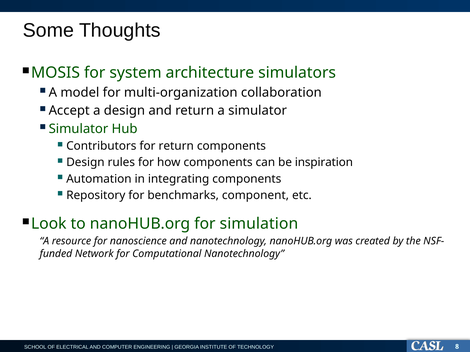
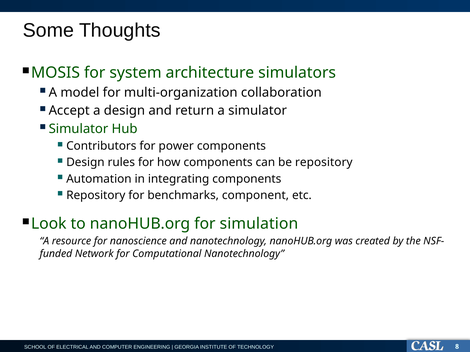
for return: return -> power (176, 146)
be inspiration: inspiration -> repository (324, 163)
